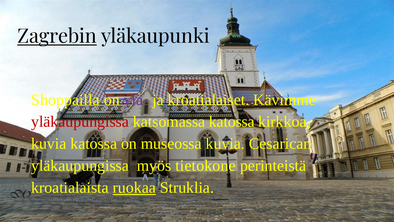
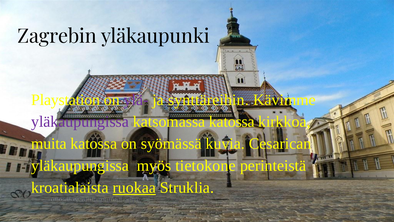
Zagrebin underline: present -> none (57, 36)
Shoppailla: Shoppailla -> Playstation (66, 100)
kroatialaiset: kroatialaiset -> synttäreihin (208, 100)
yläkaupungissa colour: red -> purple (80, 122)
kuvia: kuvia -> muita (49, 143)
museossa: museossa -> syömässä (171, 143)
